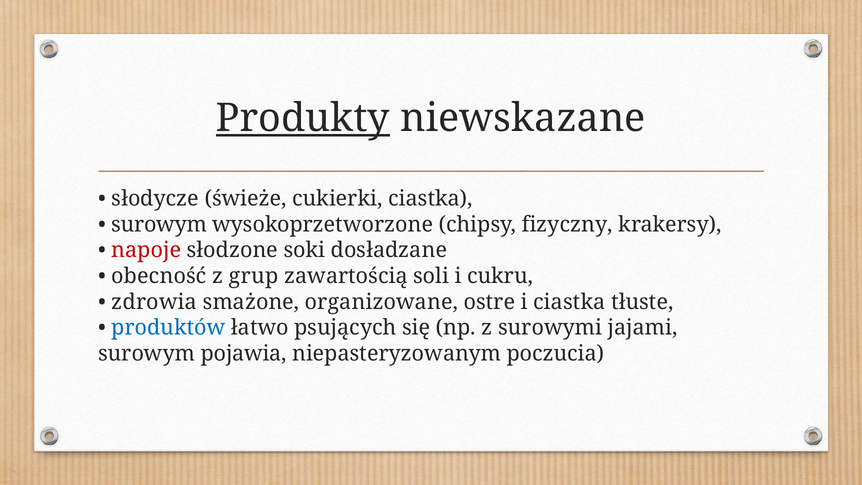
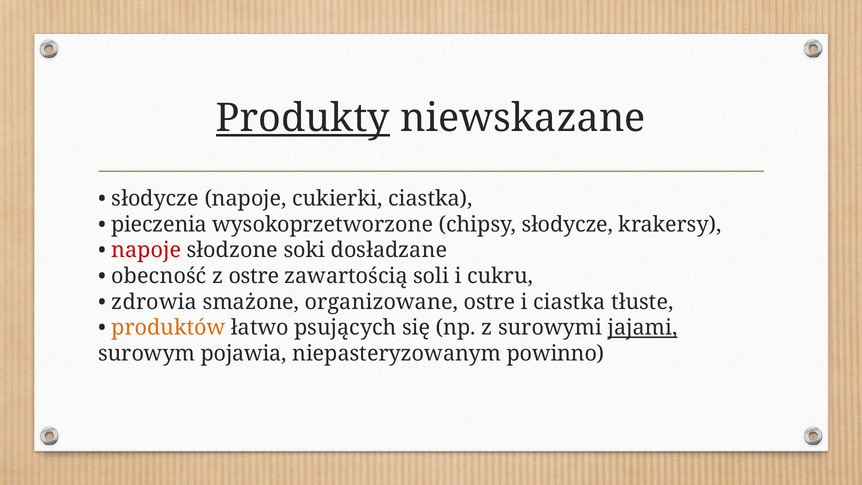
słodycze świeże: świeże -> napoje (246, 198)
surowym: surowym -> pieczenia (159, 224)
chipsy fizyczny: fizyczny -> słodycze (567, 224)
z grup: grup -> ostre (254, 276)
produktów colour: blue -> orange (168, 328)
jajami underline: none -> present (643, 328)
poczucia: poczucia -> powinno (556, 354)
